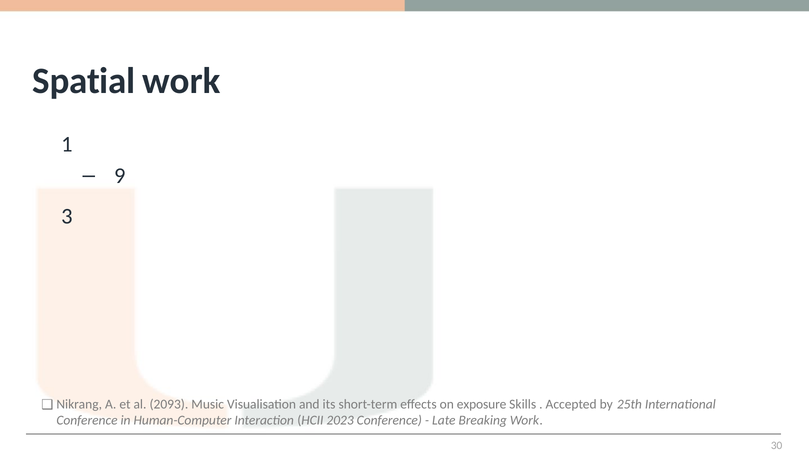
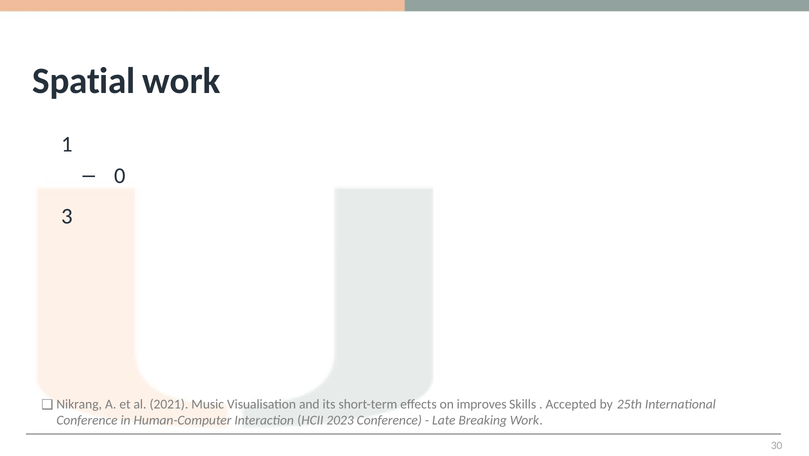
9: 9 -> 0 (120, 176)
2093: 2093 -> 2021 (169, 404)
exposure: exposure -> improves (482, 404)
